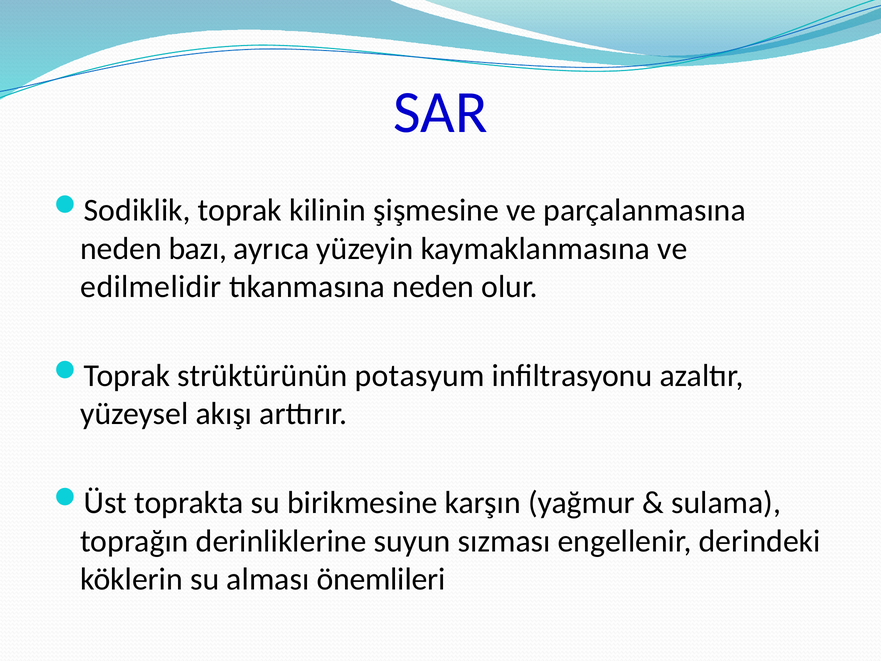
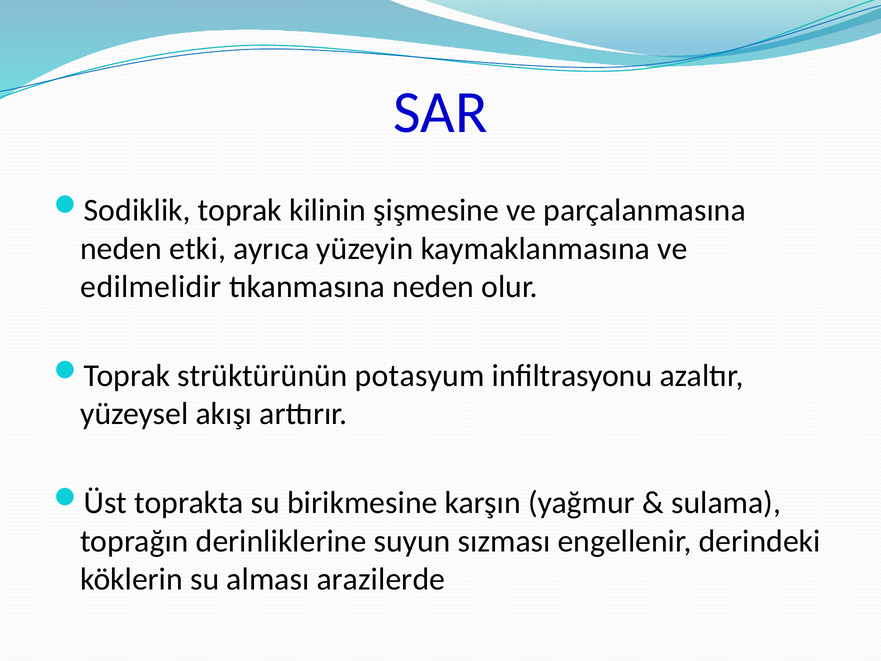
bazı: bazı -> etki (198, 248)
önemlileri: önemlileri -> arazilerde (381, 579)
